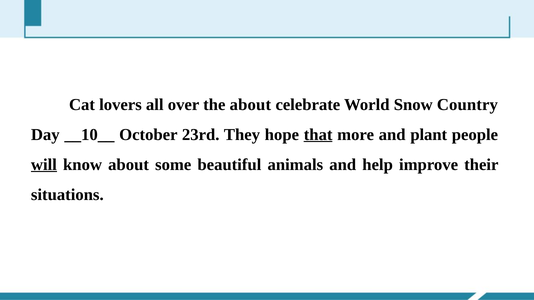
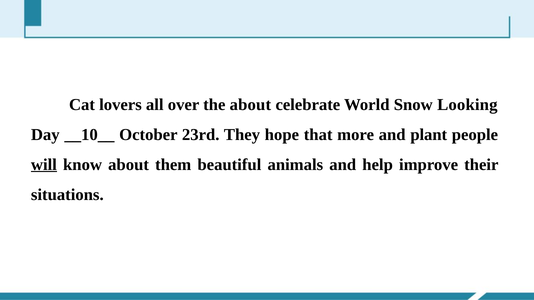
Country: Country -> Looking (467, 105)
that underline: present -> none (318, 135)
some: some -> them (173, 165)
